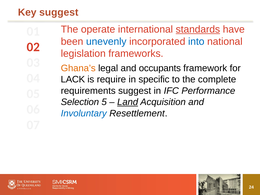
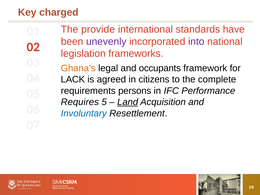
Key suggest: suggest -> charged (59, 12)
operate: operate -> provide (98, 29)
standards underline: present -> none (198, 29)
unevenly colour: blue -> purple (106, 42)
into colour: blue -> purple (196, 42)
require: require -> agreed (111, 79)
specific: specific -> citizens (154, 79)
requirements suggest: suggest -> persons (135, 91)
Selection: Selection -> Requires (80, 102)
